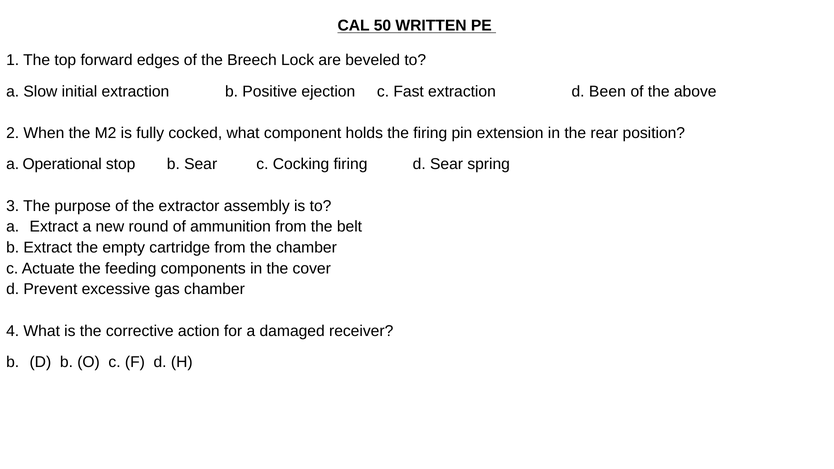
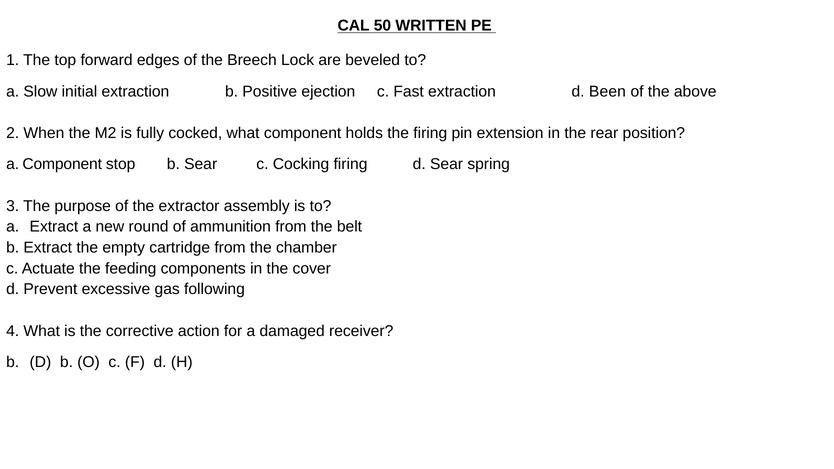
a Operational: Operational -> Component (62, 164)
gas chamber: chamber -> following (214, 289)
